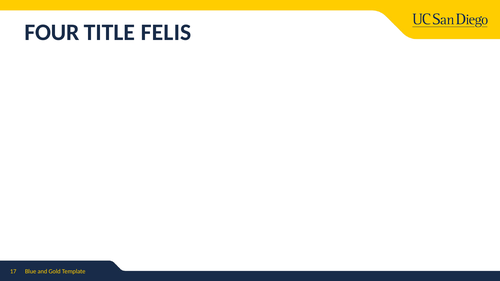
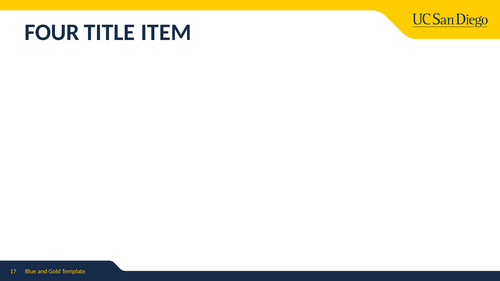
FELIS: FELIS -> ITEM (166, 32)
